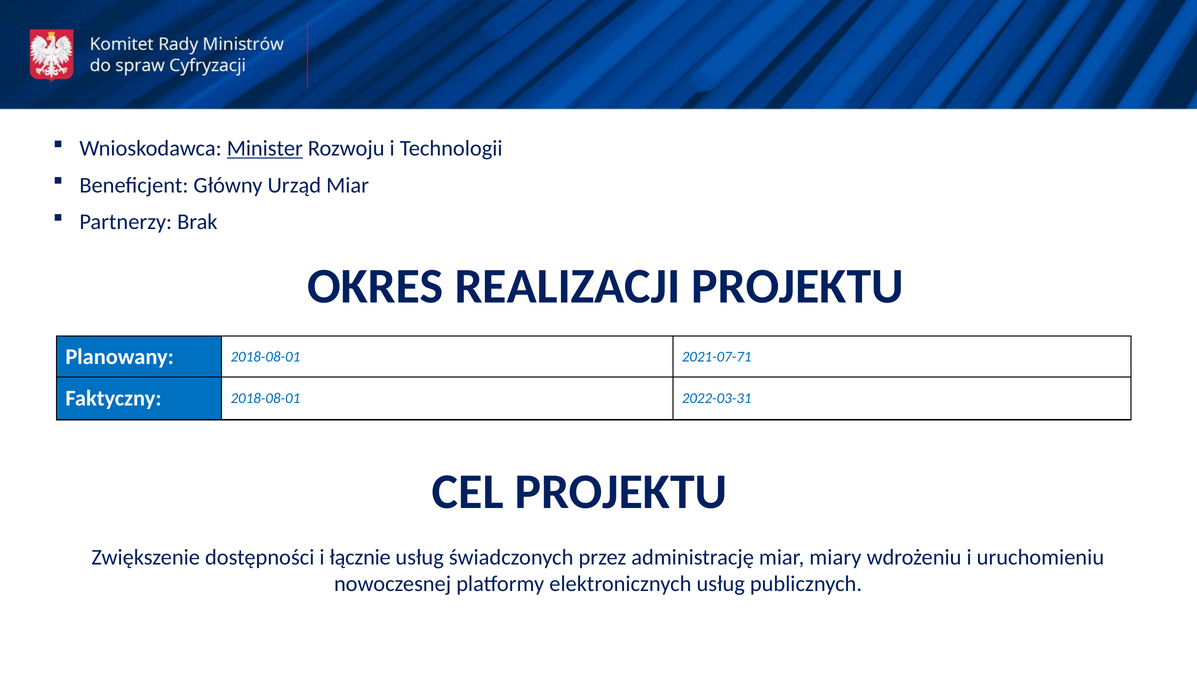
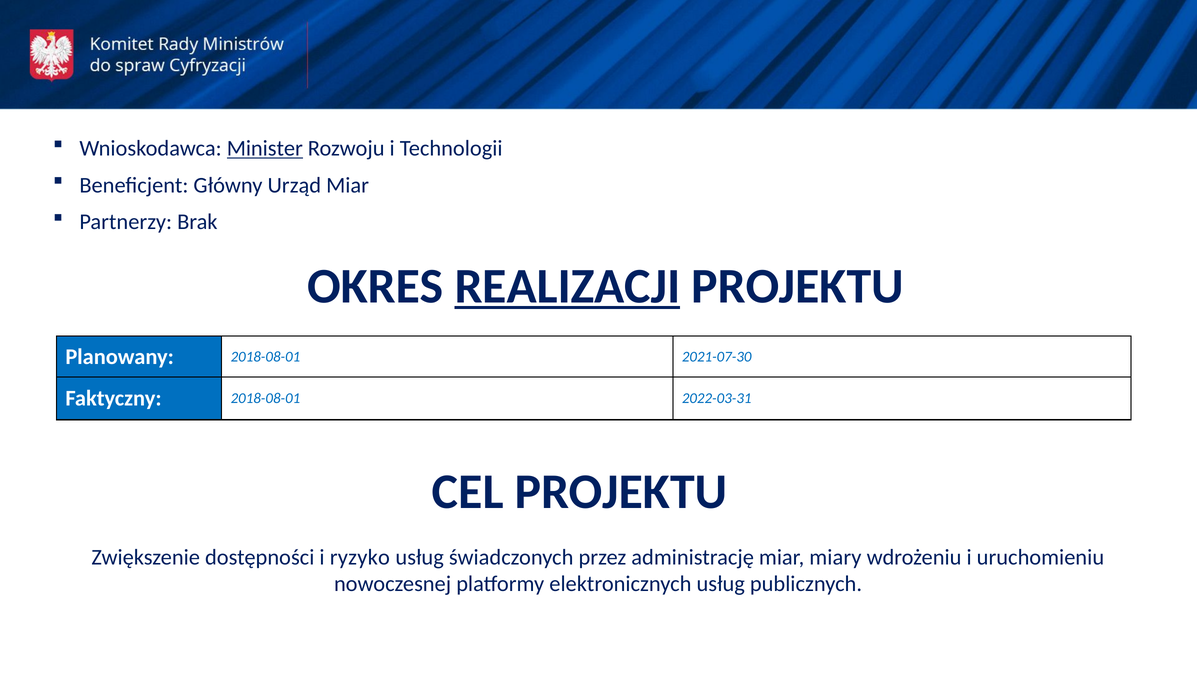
REALIZACJI underline: none -> present (567, 286)
2021-07-71: 2021-07-71 -> 2021-07-30 (717, 357)
łącznie: łącznie -> ryzyko (360, 557)
